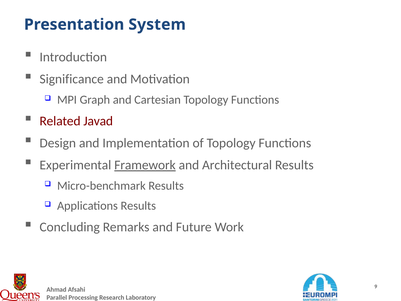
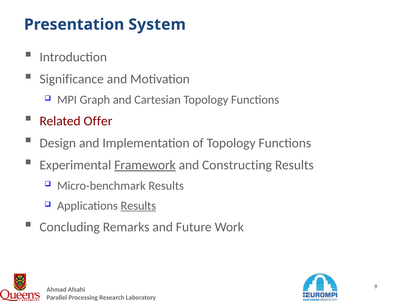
Javad: Javad -> Offer (98, 121)
Architectural: Architectural -> Constructing (237, 165)
Results underline: none -> present (138, 206)
